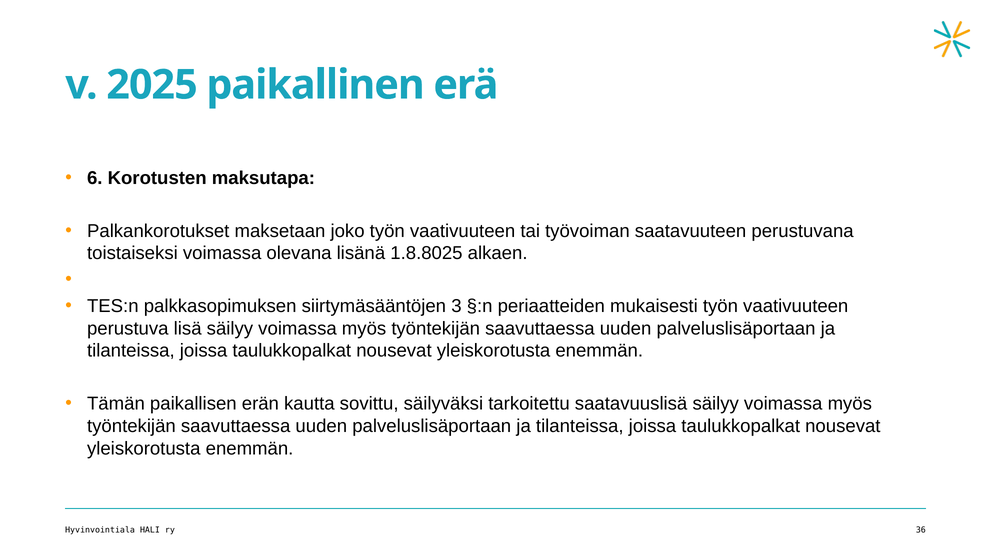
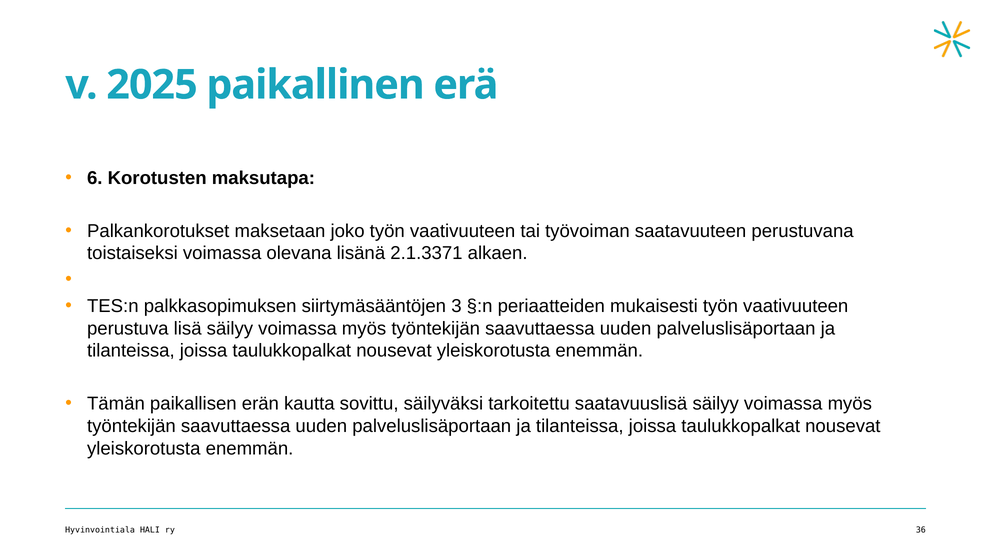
1.8.8025: 1.8.8025 -> 2.1.3371 (426, 253)
